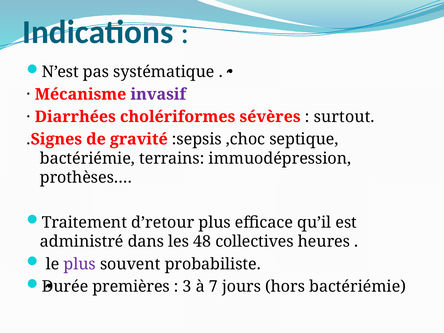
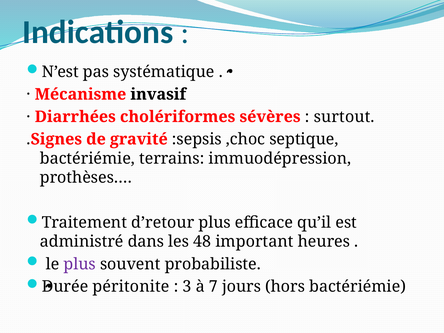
invasif colour: purple -> black (158, 94)
collectives: collectives -> important (254, 242)
premières: premières -> péritonite (131, 287)
